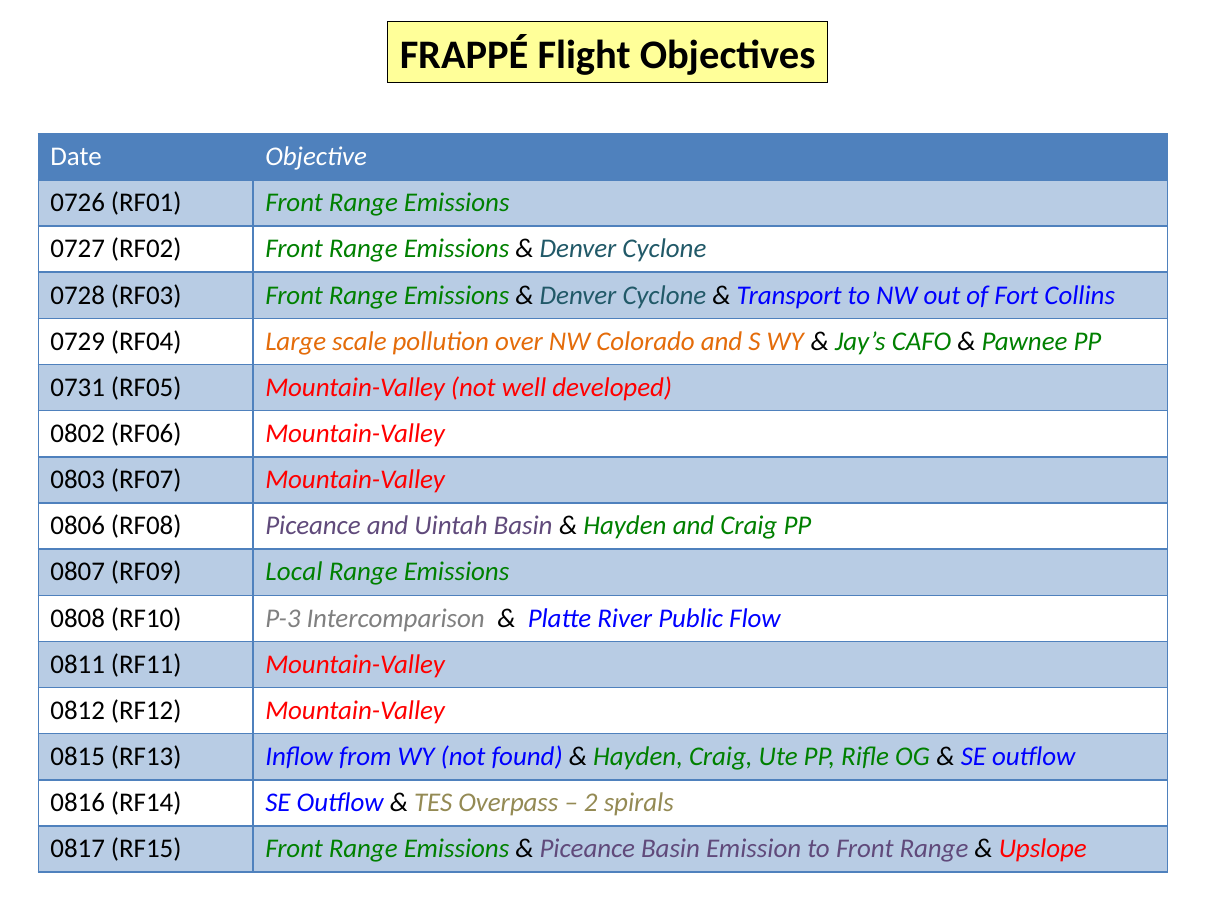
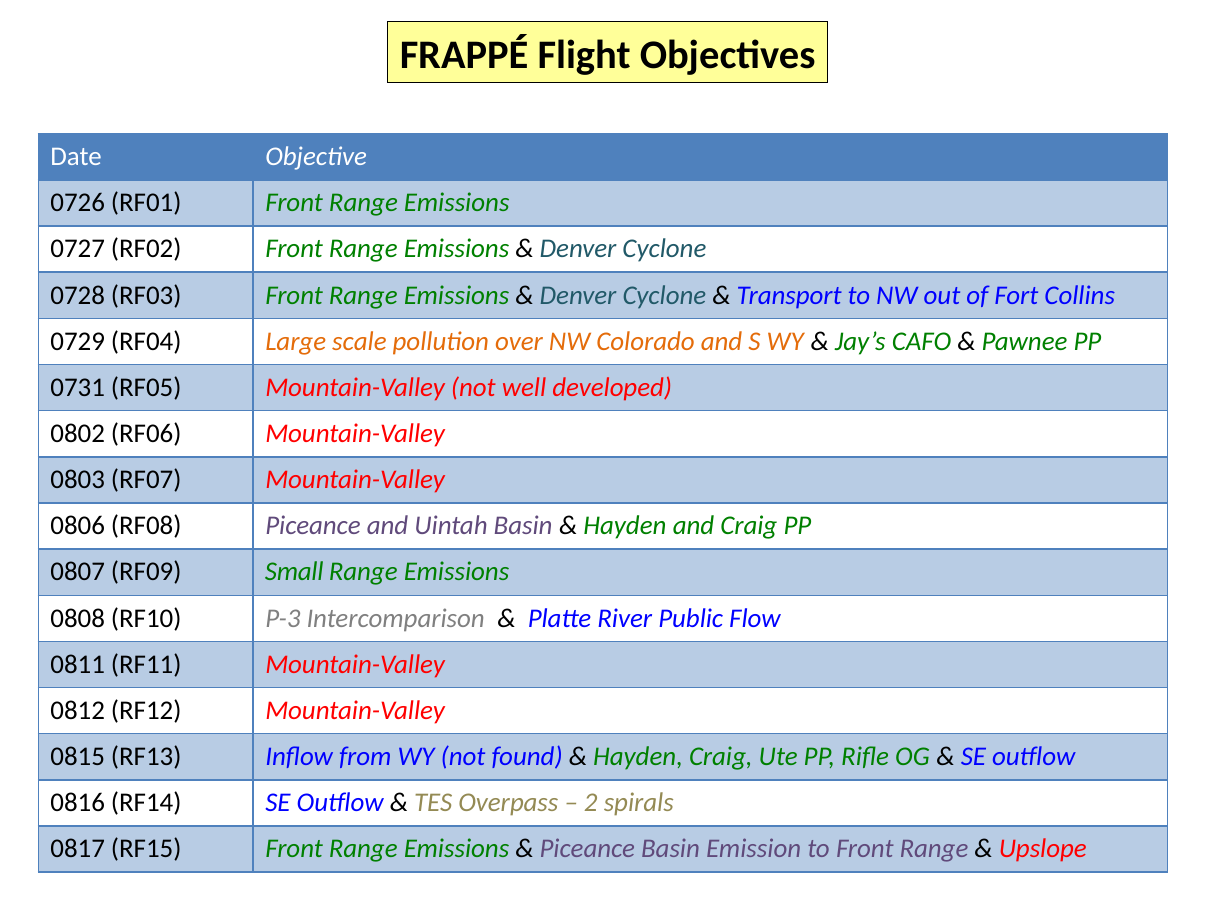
Local: Local -> Small (294, 572)
